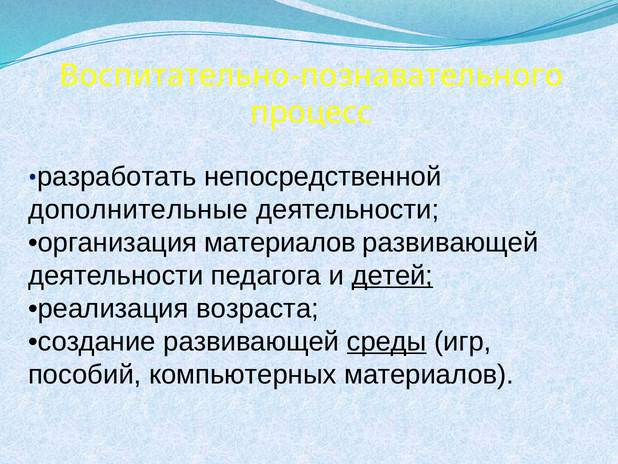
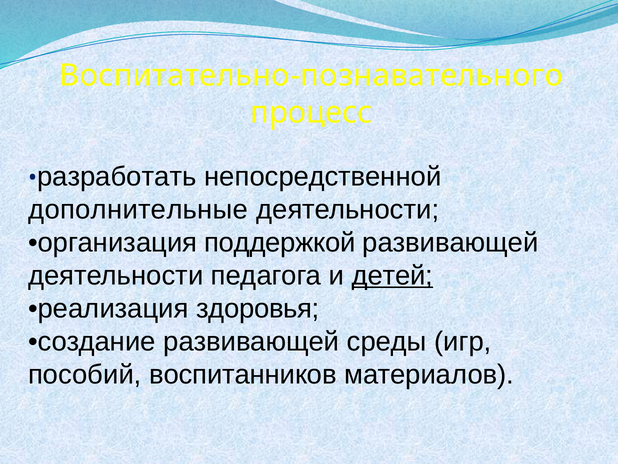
организация материалов: материалов -> поддержкой (280, 242)
возраста: возраста -> здоровья (258, 308)
среды underline: present -> none (387, 341)
компьютерных: компьютерных -> воспитанников (243, 374)
